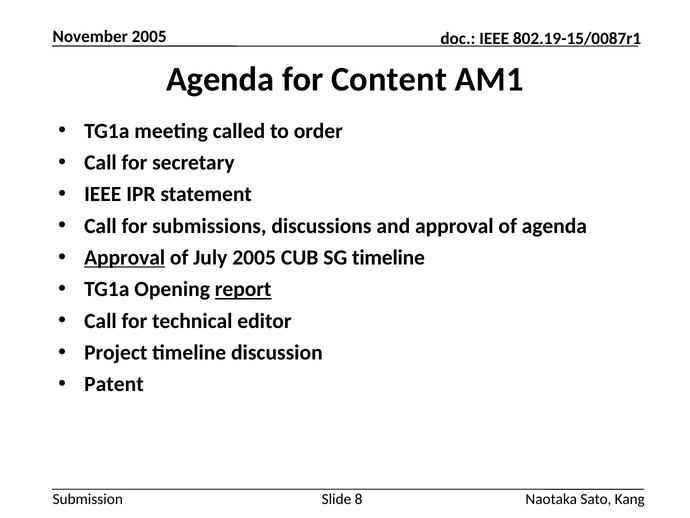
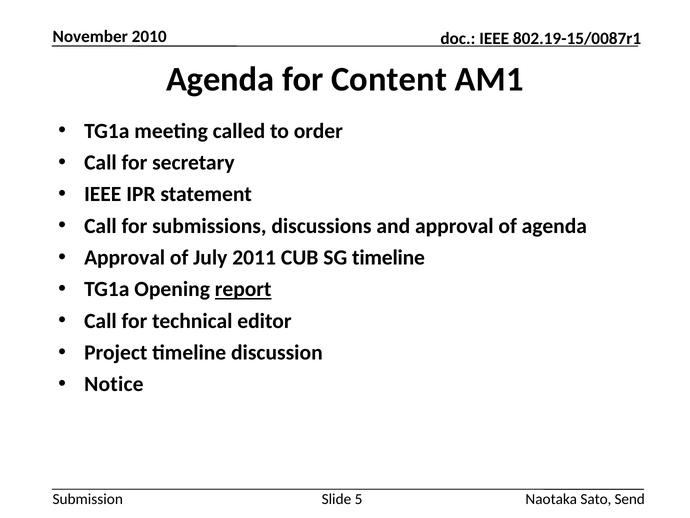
November 2005: 2005 -> 2010 (149, 37)
Approval underline: present -> none (125, 257)
July 2005: 2005 -> 2011 (254, 257)
Patent: Patent -> Notice (114, 384)
8: 8 -> 5 (359, 499)
Kang: Kang -> Send (630, 499)
